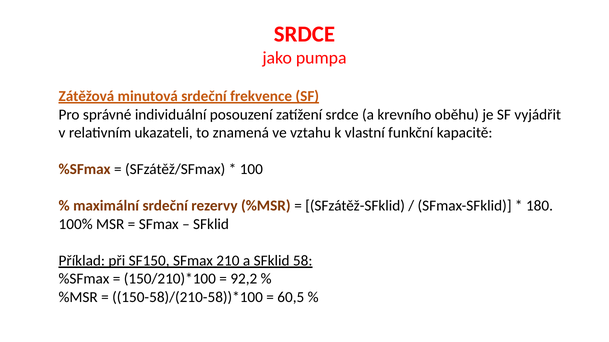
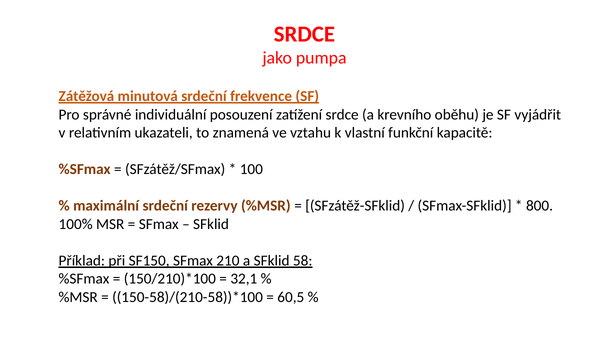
180: 180 -> 800 (539, 206)
92,2: 92,2 -> 32,1 (244, 279)
